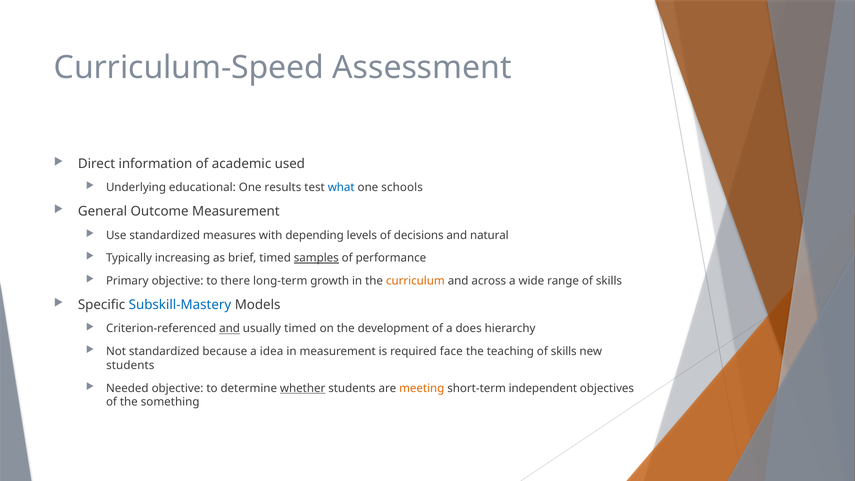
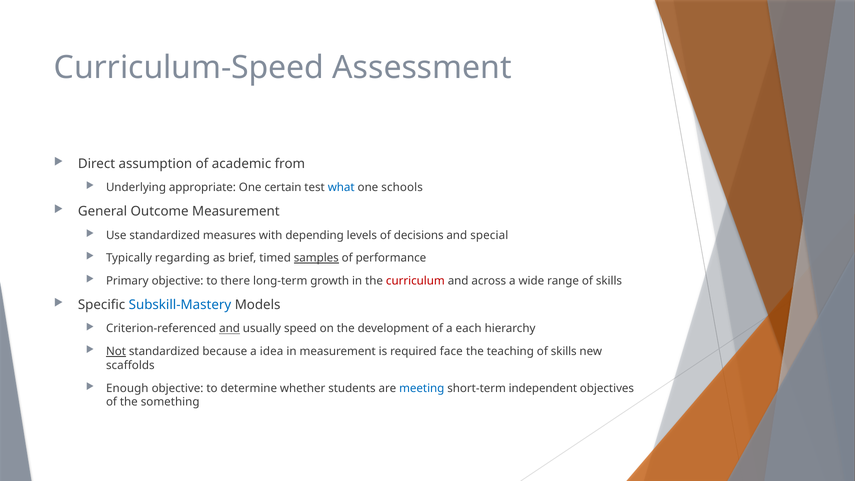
information: information -> assumption (155, 164)
used: used -> from (290, 164)
educational: educational -> appropriate (202, 187)
results: results -> certain (283, 187)
natural: natural -> special (489, 235)
increasing: increasing -> regarding (182, 258)
curriculum colour: orange -> red (415, 281)
usually timed: timed -> speed (300, 329)
does: does -> each (469, 329)
Not underline: none -> present (116, 351)
students: students -> scaffolds (130, 365)
Needed: Needed -> Enough (127, 388)
whether underline: present -> none (303, 388)
meeting colour: orange -> blue (422, 388)
